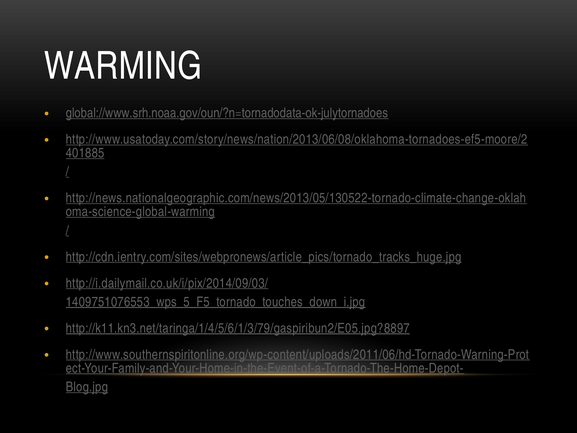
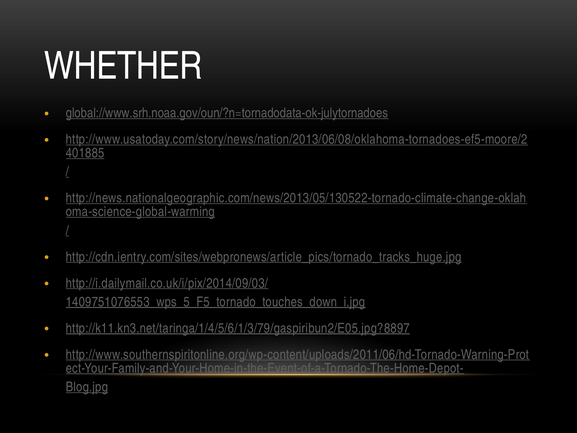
WARMING: WARMING -> WHETHER (123, 66)
